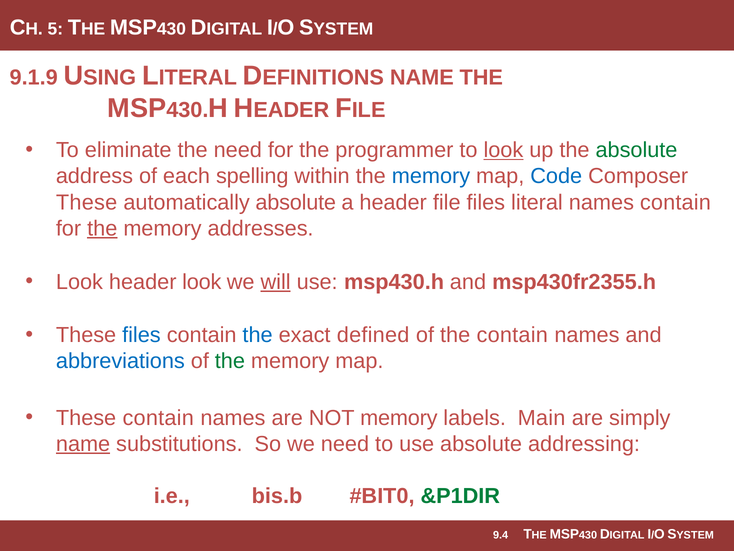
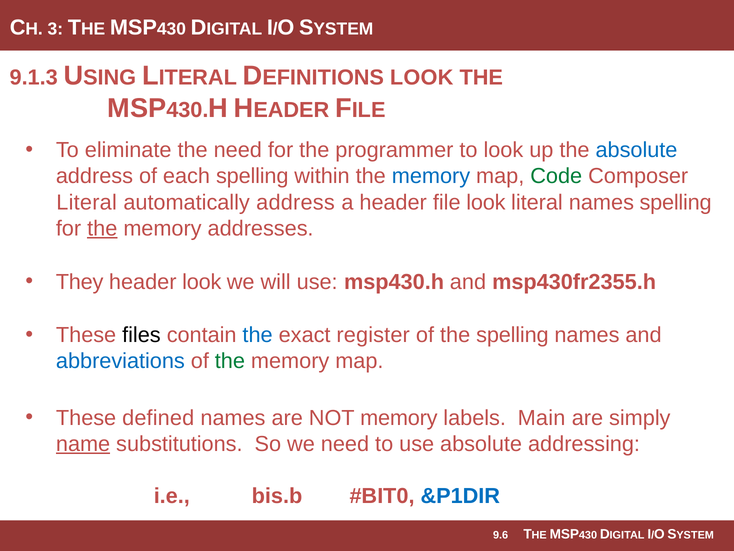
5: 5 -> 3 (55, 29)
9.1.9: 9.1.9 -> 9.1.3 (34, 78)
NAME: NAME -> LOOK (422, 78)
look underline: present -> none (503, 150)
absolute colour: green -> blue (636, 150)
Code colour: blue -> green (556, 176)
These: These -> Literal (87, 202)
automatically absolute: absolute -> address (296, 202)
file files: files -> look (486, 202)
names contain: contain -> spelling (676, 202)
Look: Look -> They (80, 282)
will underline: present -> none (276, 282)
files colour: blue -> black (141, 335)
defined: defined -> register (373, 335)
the contain: contain -> spelling (512, 335)
These contain: contain -> defined (158, 418)
&P1DIR colour: green -> blue (460, 496)
9.4: 9.4 -> 9.6 (501, 535)
